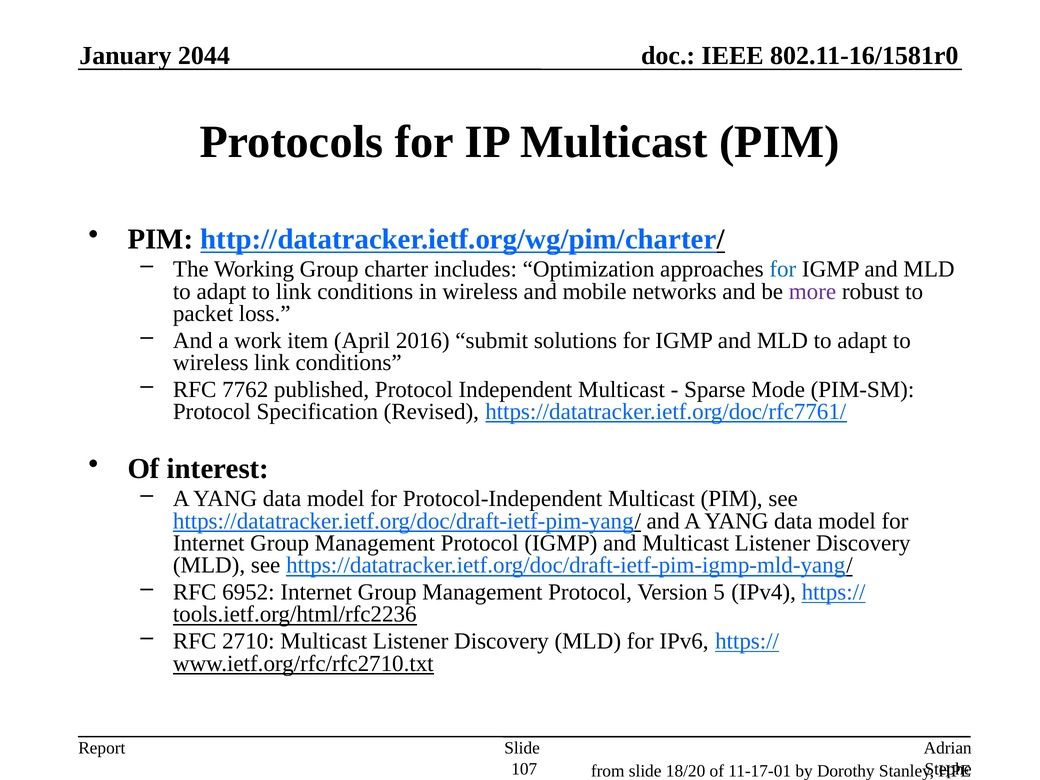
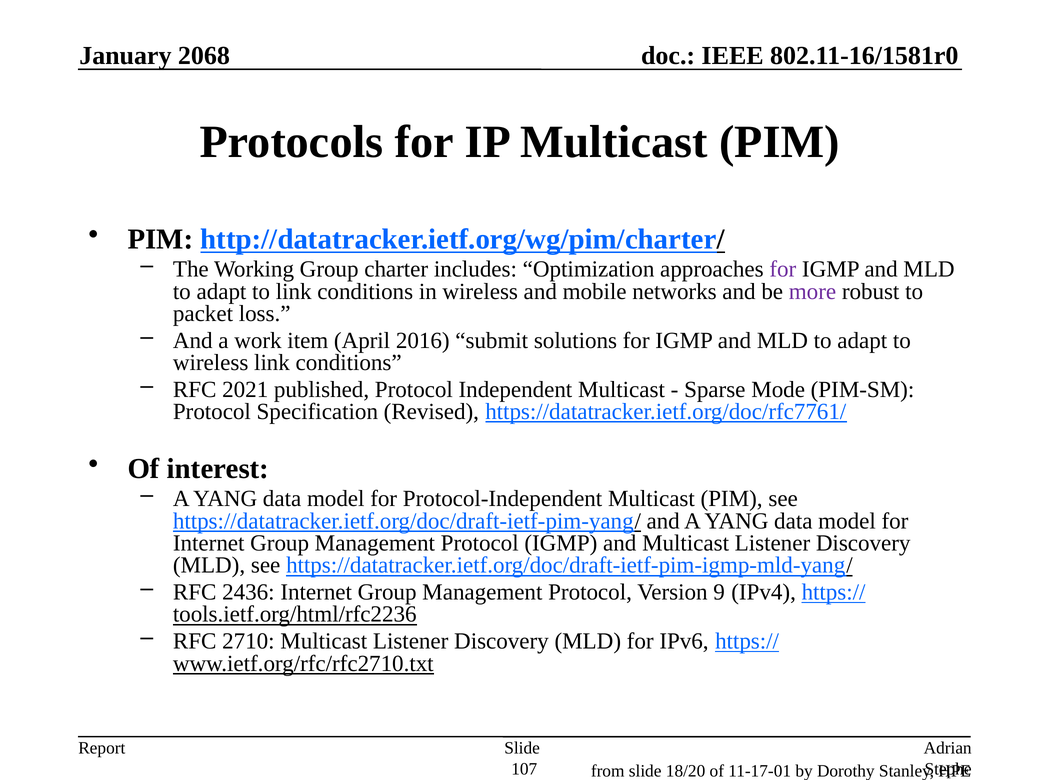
2044: 2044 -> 2068 (204, 55)
for colour: blue -> purple (783, 269)
7762: 7762 -> 2021 (245, 389)
6952: 6952 -> 2436 (248, 592)
5: 5 -> 9 (719, 592)
